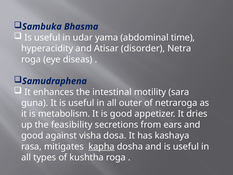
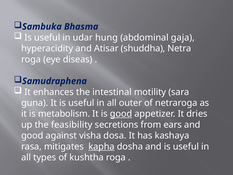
yama: yama -> hung (107, 38)
time: time -> gaja (183, 38)
disorder: disorder -> shuddha (143, 48)
good underline: none -> present (121, 114)
